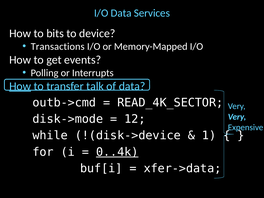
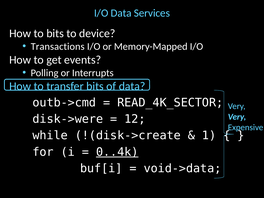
How underline: present -> none (20, 86)
transfer talk: talk -> bits (95, 86)
disk->mode: disk->mode -> disk->were (68, 119)
!(disk->device: !(disk->device -> !(disk->create (128, 135)
xfer->data: xfer->data -> void->data (183, 168)
